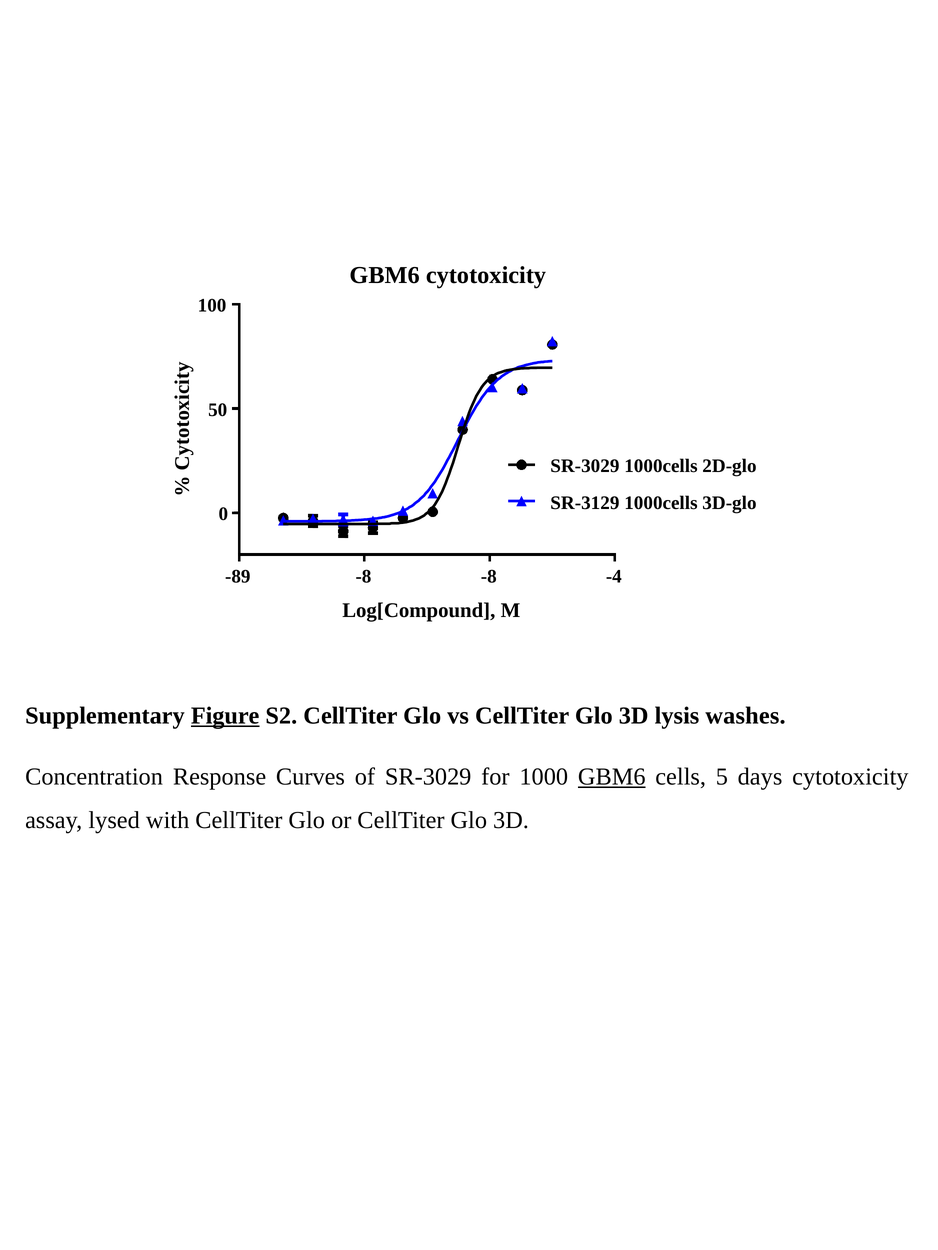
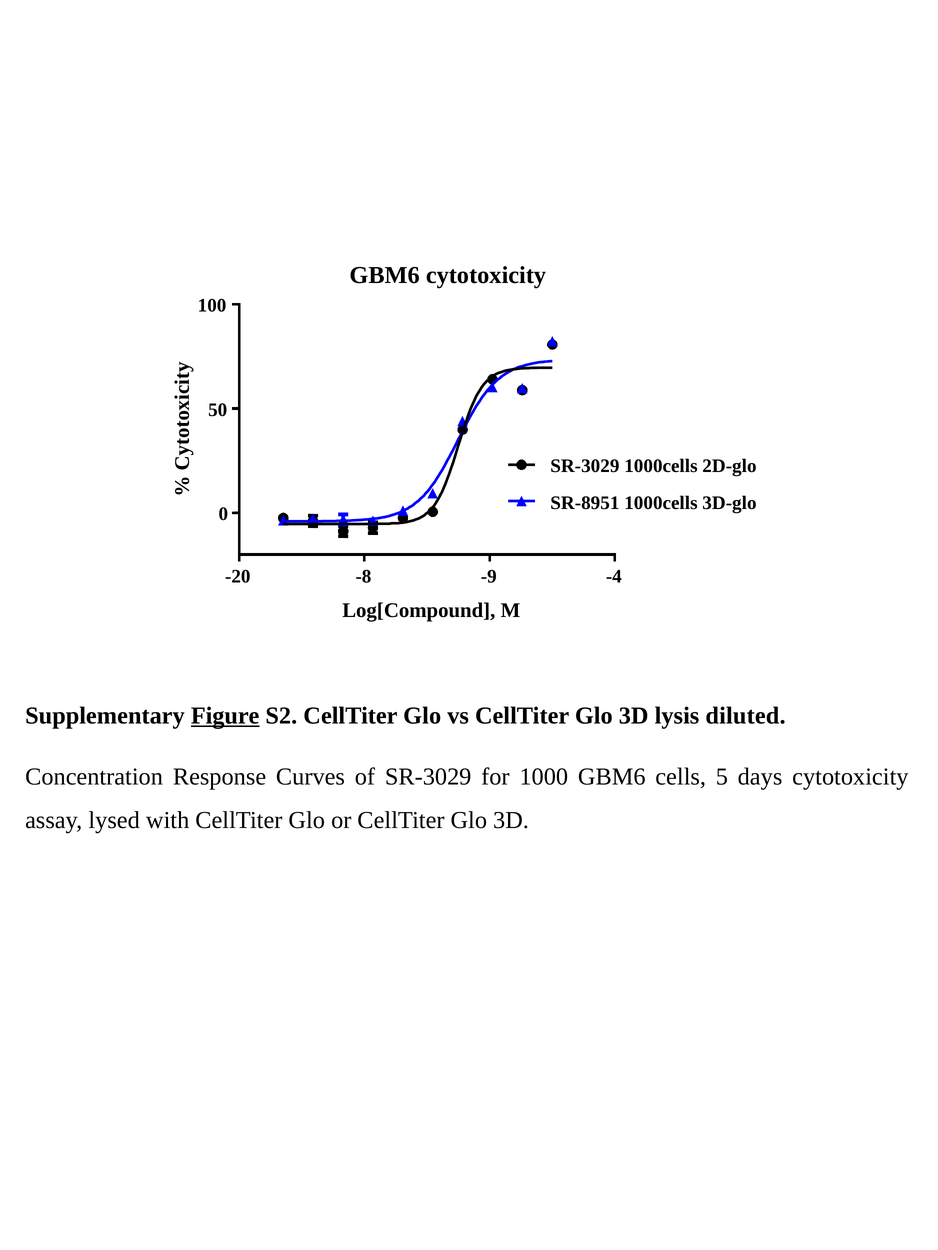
SR-3129: SR-3129 -> SR-8951 (585, 503)
-89: -89 -> -20 (238, 577)
-8 -8: -8 -> -9 (489, 577)
washes: washes -> diluted (746, 716)
GBM6 underline: present -> none (612, 777)
